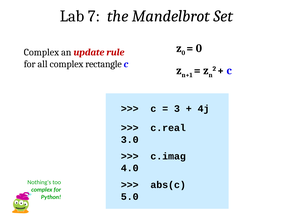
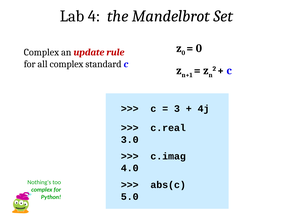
7: 7 -> 4 (94, 16)
rectangle: rectangle -> standard (103, 64)
